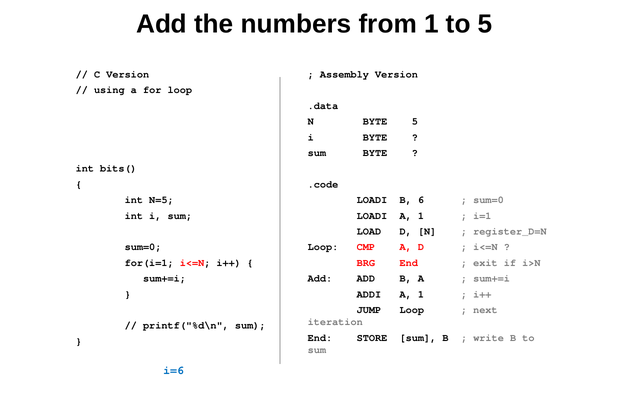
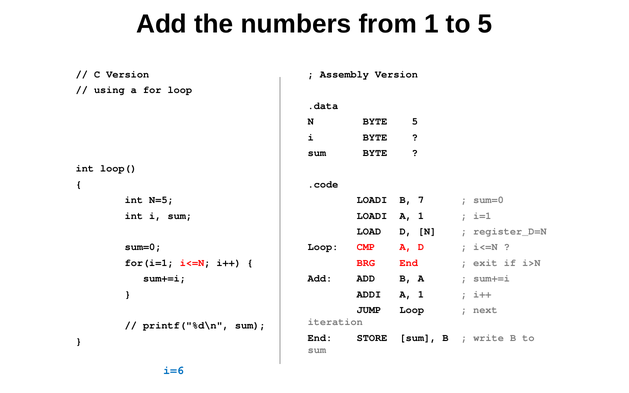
bits(: bits( -> loop( (118, 169)
6: 6 -> 7 (421, 200)
